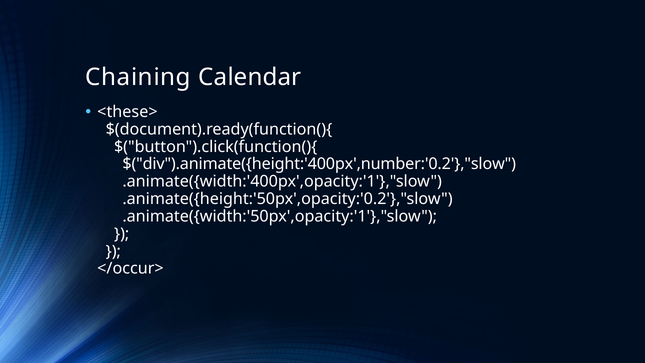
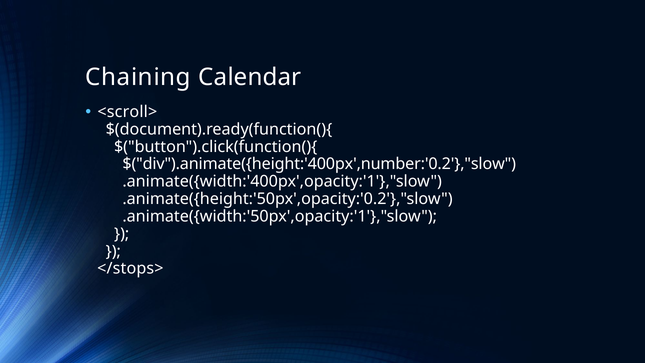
<these>: <these> -> <scroll> (127, 112)
</occur>: </occur> -> </stops> (130, 268)
